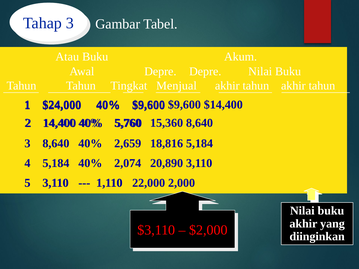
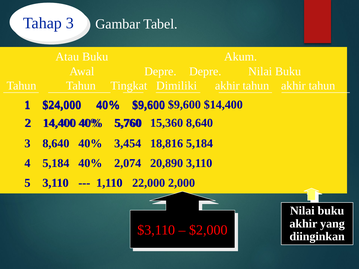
Menjual: Menjual -> Dimiliki (177, 86)
2,659: 2,659 -> 3,454 (128, 143)
